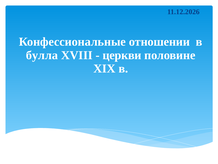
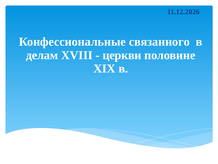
отношении: отношении -> связанного (159, 42)
булла: булла -> делам (42, 55)
